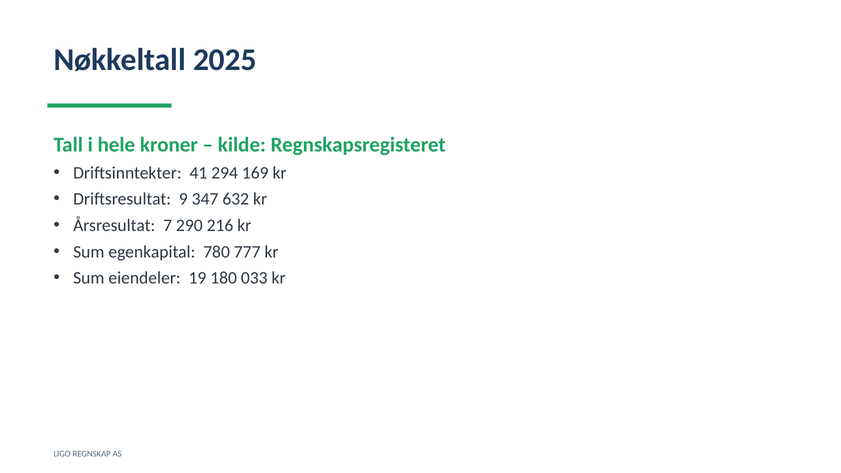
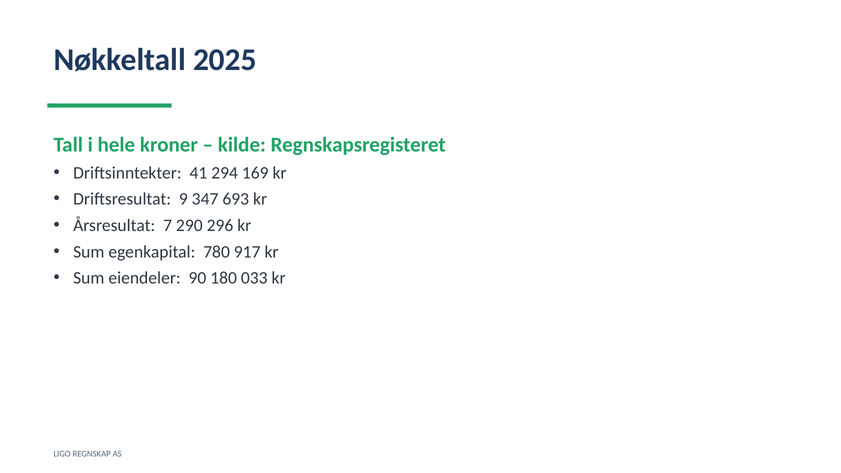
632: 632 -> 693 (236, 199)
216: 216 -> 296 (220, 226)
777: 777 -> 917 (247, 252)
19: 19 -> 90 (197, 278)
